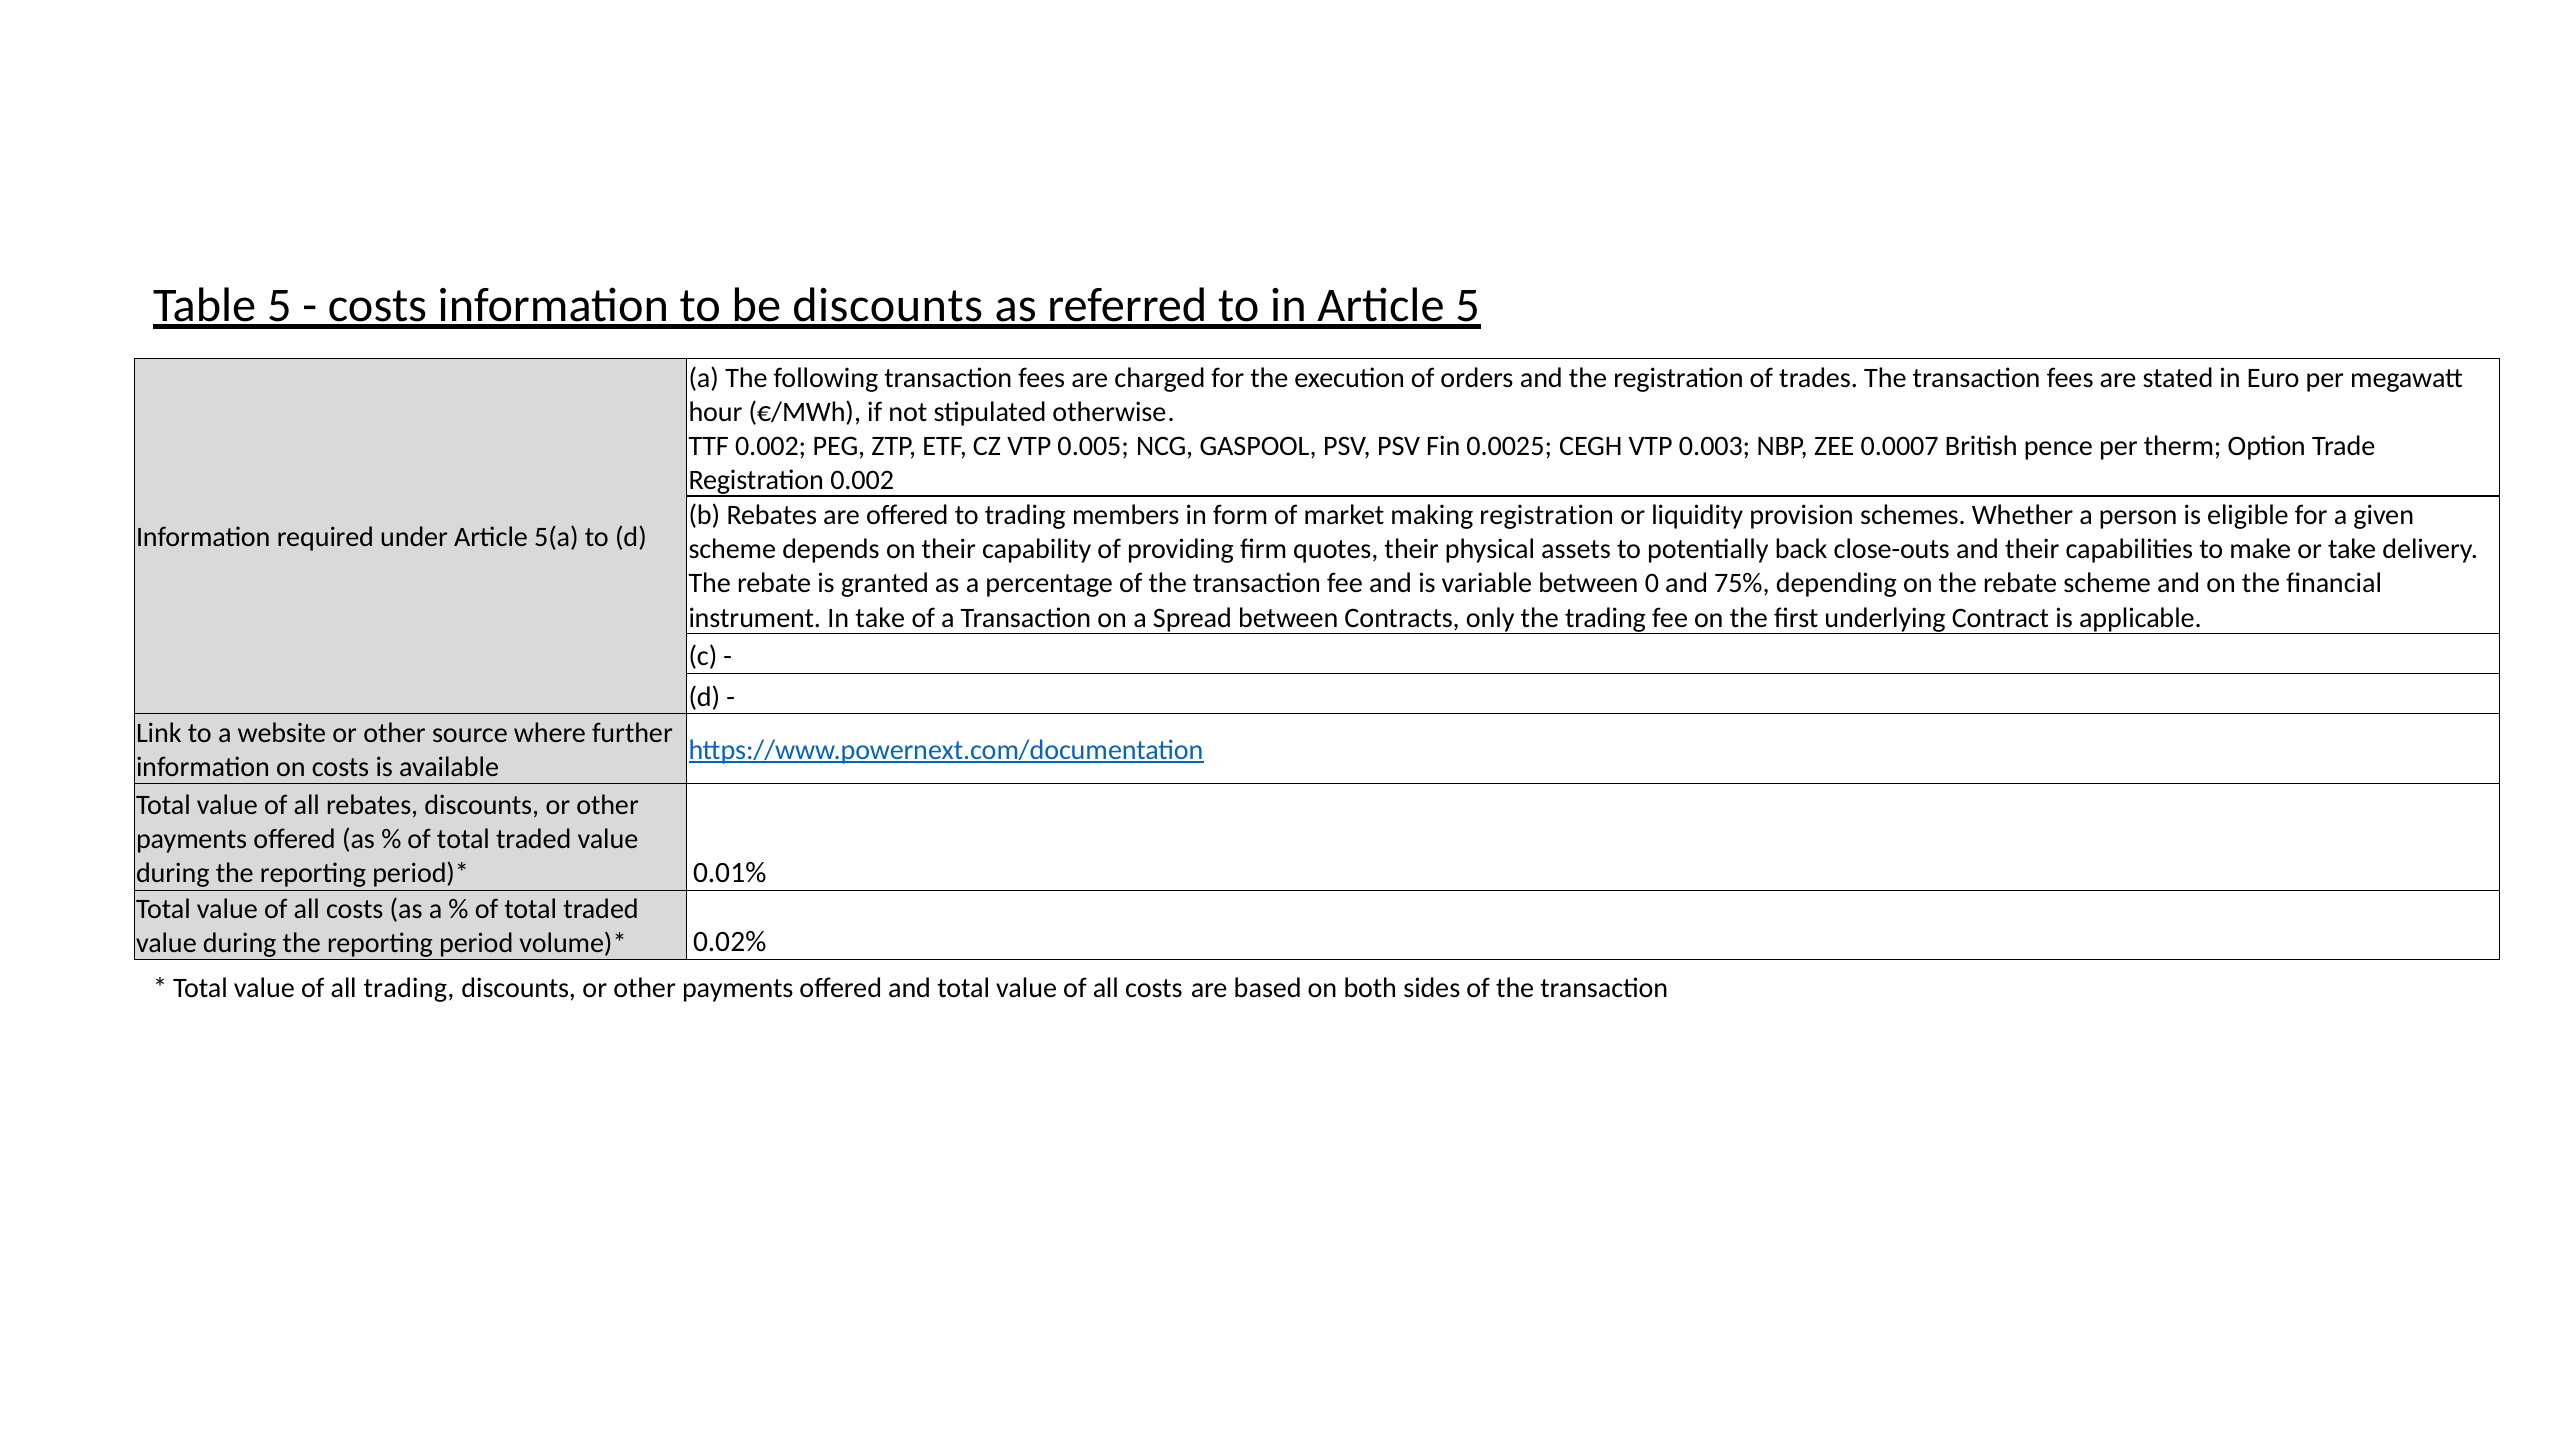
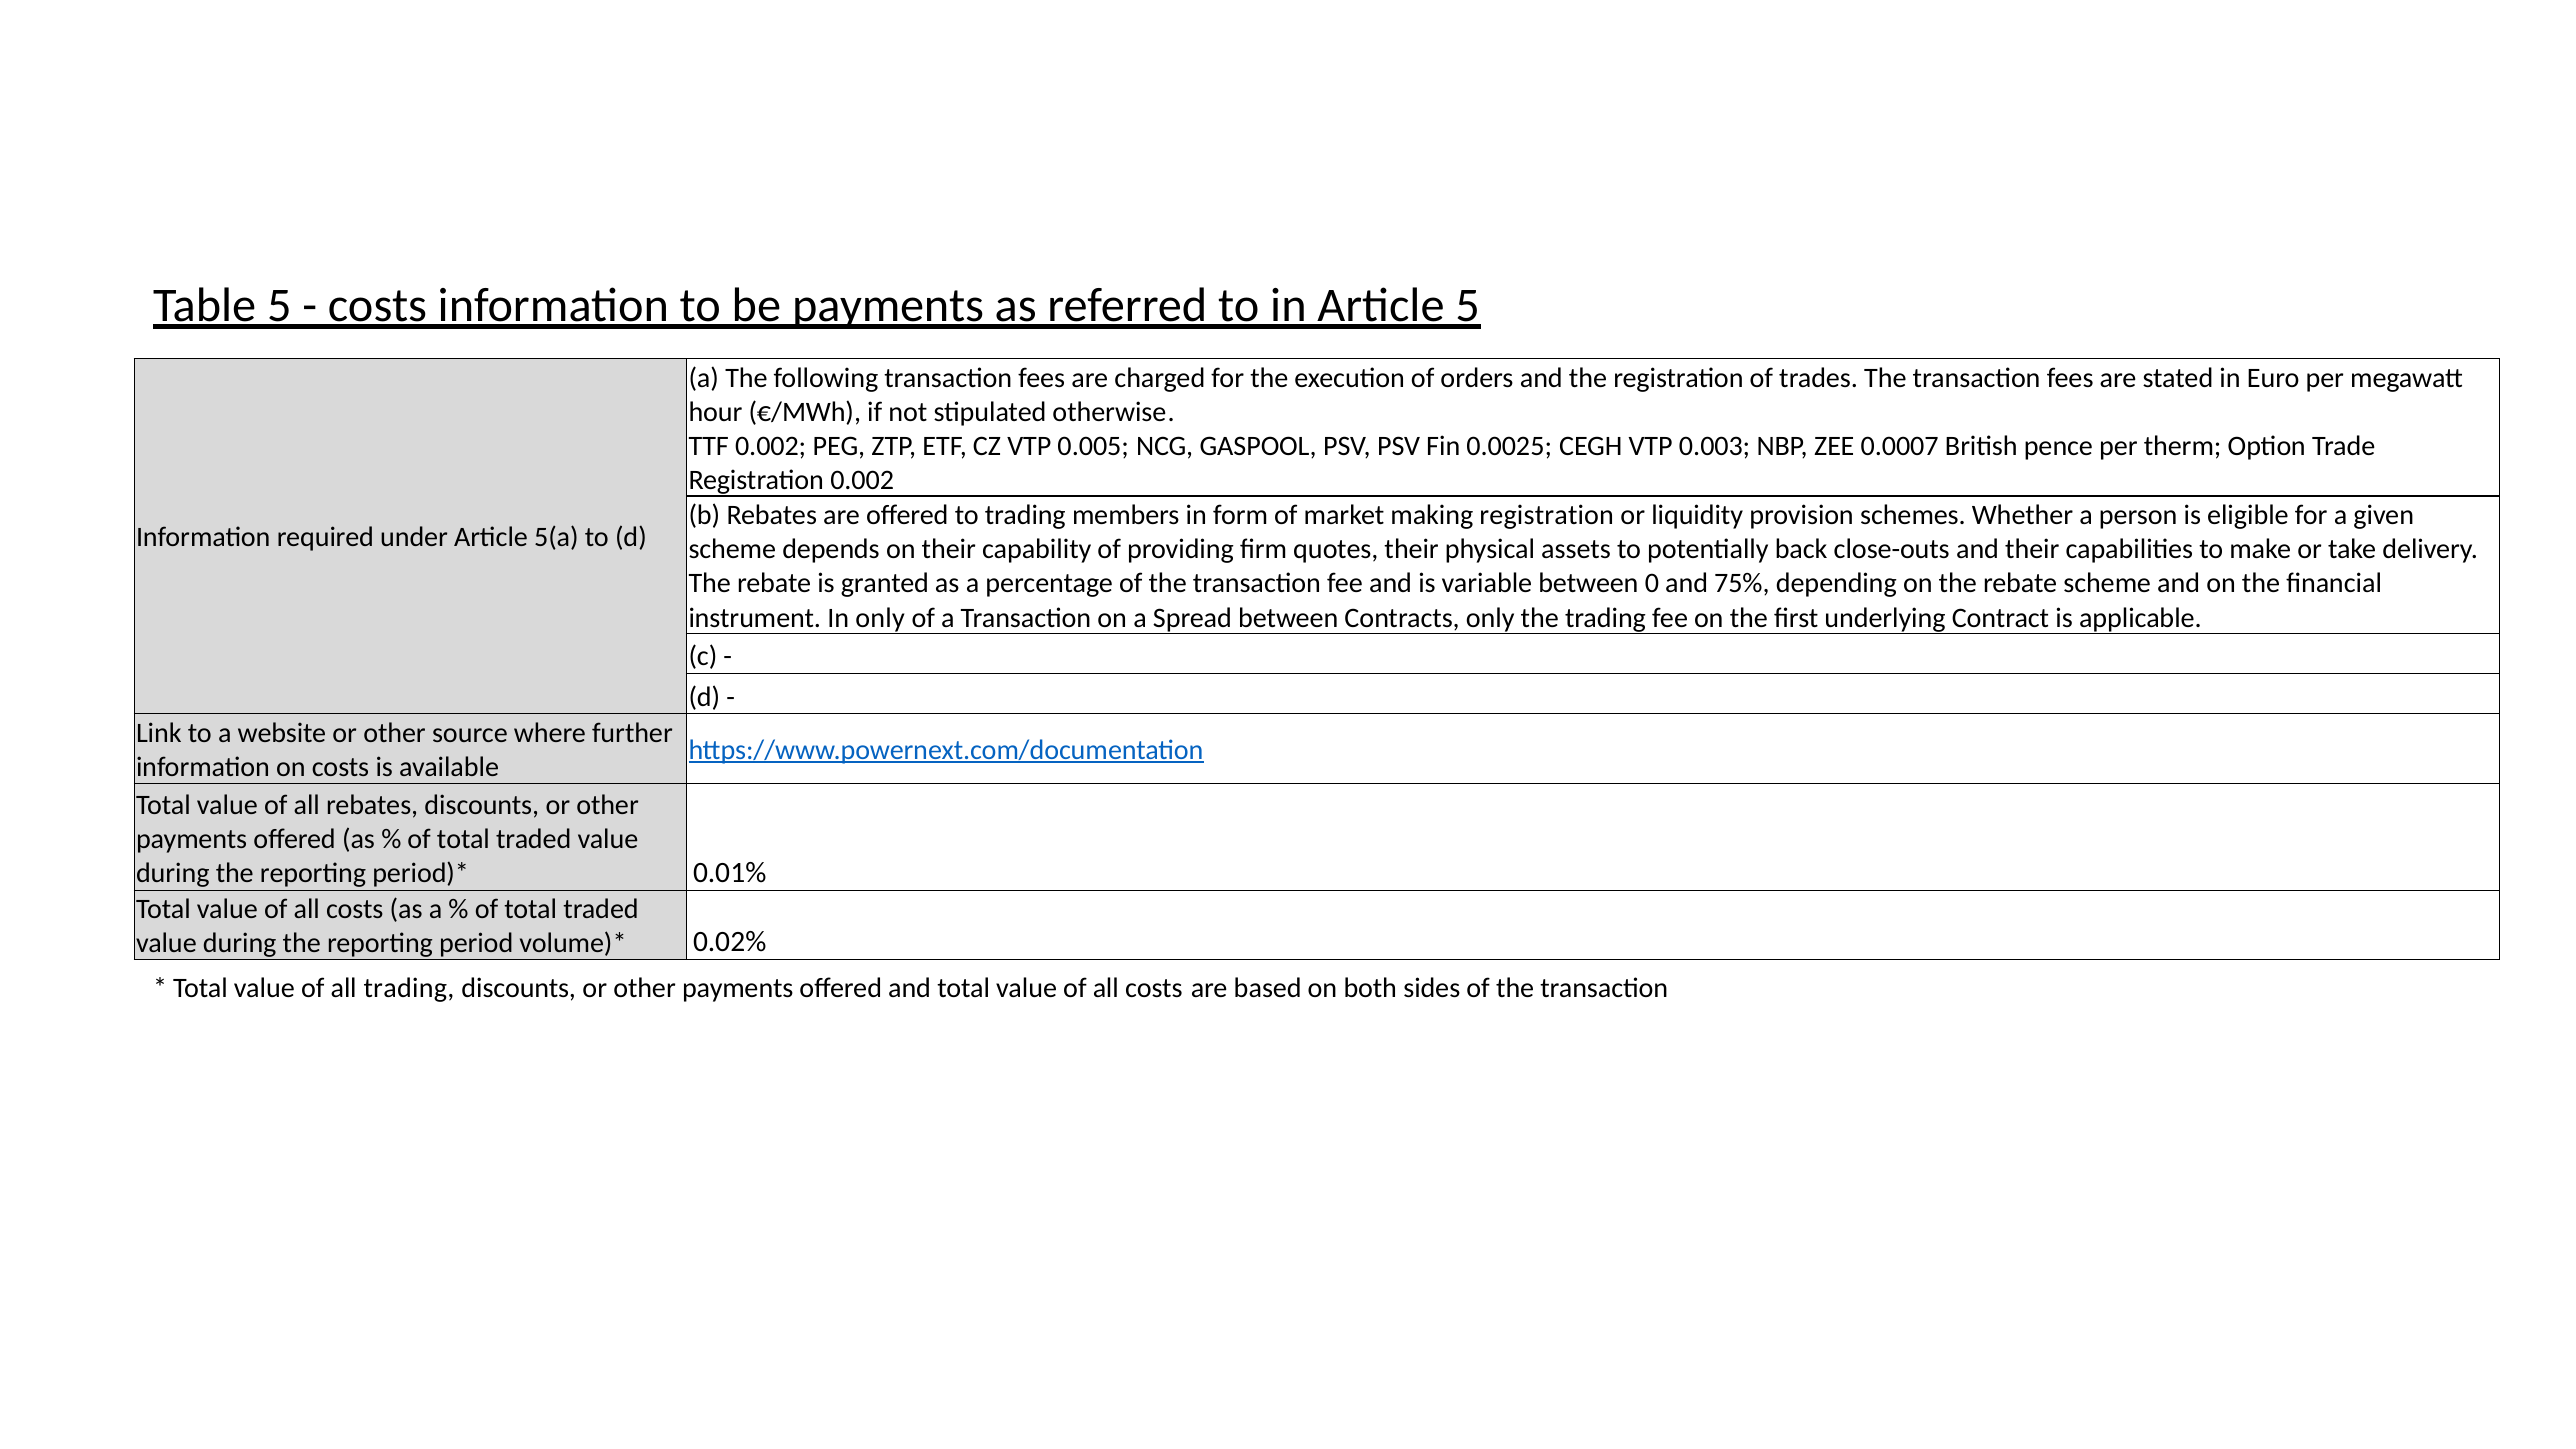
be discounts: discounts -> payments (888, 306)
In take: take -> only (880, 618)
